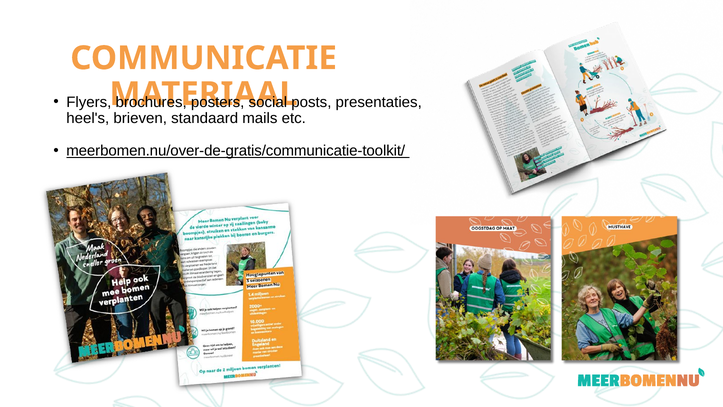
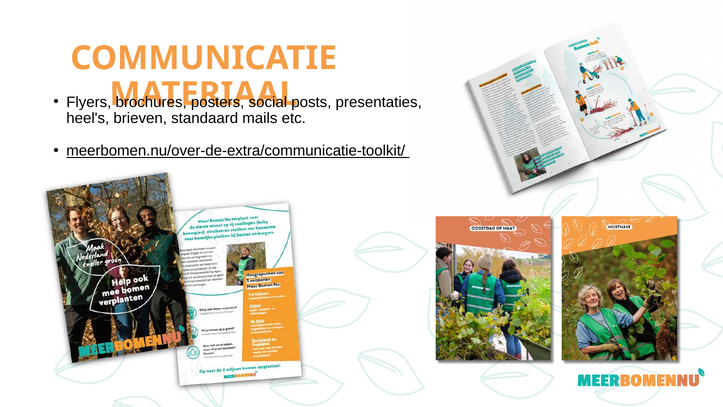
meerbomen.nu/over-de-gratis/communicatie-toolkit/: meerbomen.nu/over-de-gratis/communicatie-toolkit/ -> meerbomen.nu/over-de-extra/communicatie-toolkit/ (236, 151)
